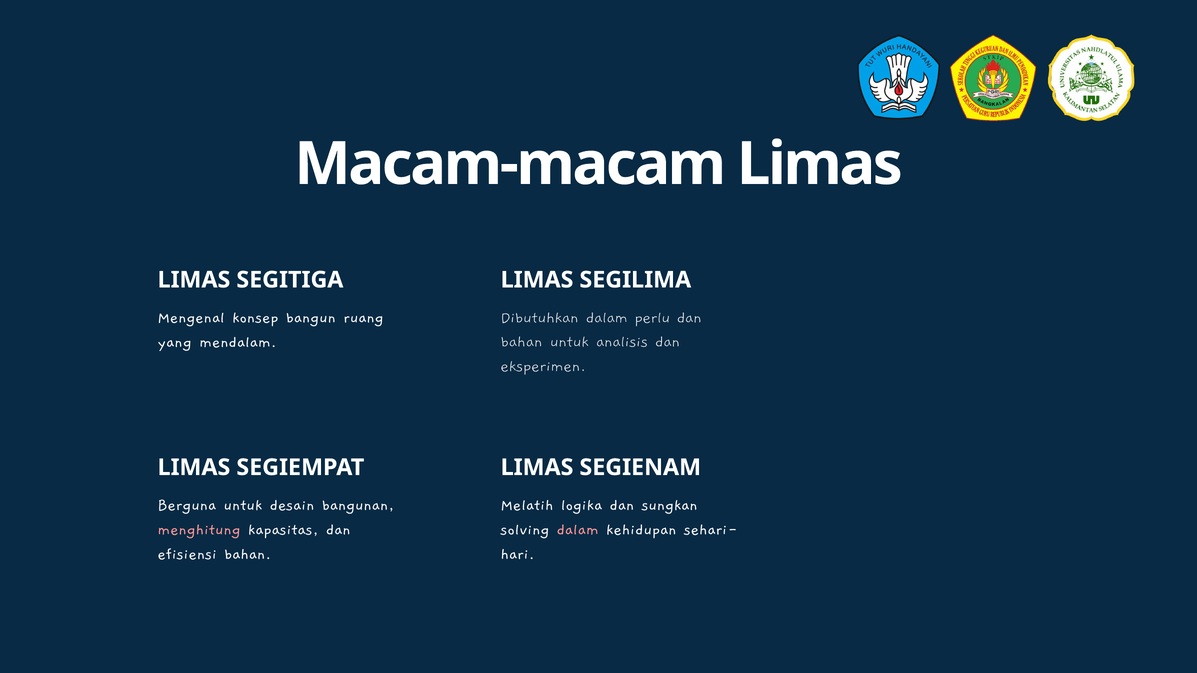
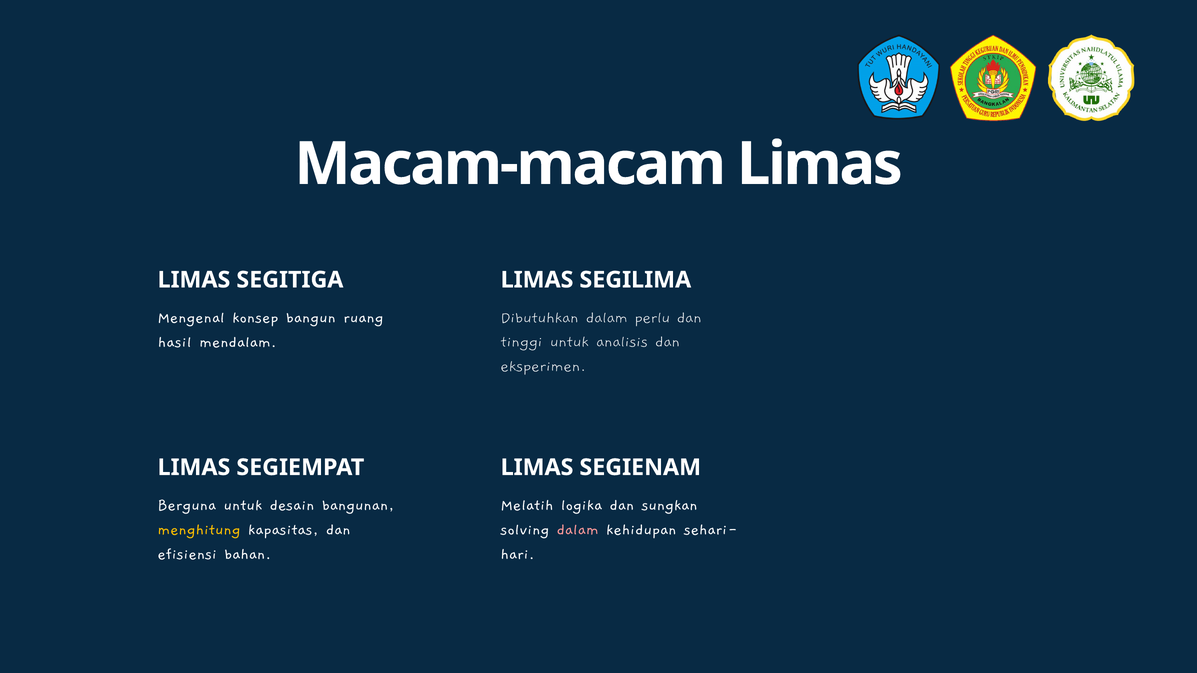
bahan: bahan -> tinggi (522, 341)
yang: yang -> hasil (175, 342)
menghitung colour: pink -> yellow (199, 529)
